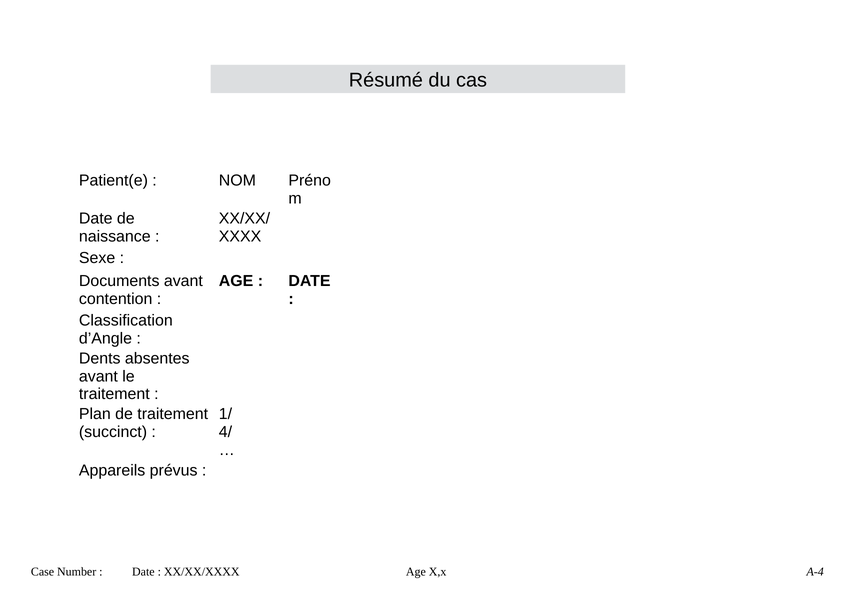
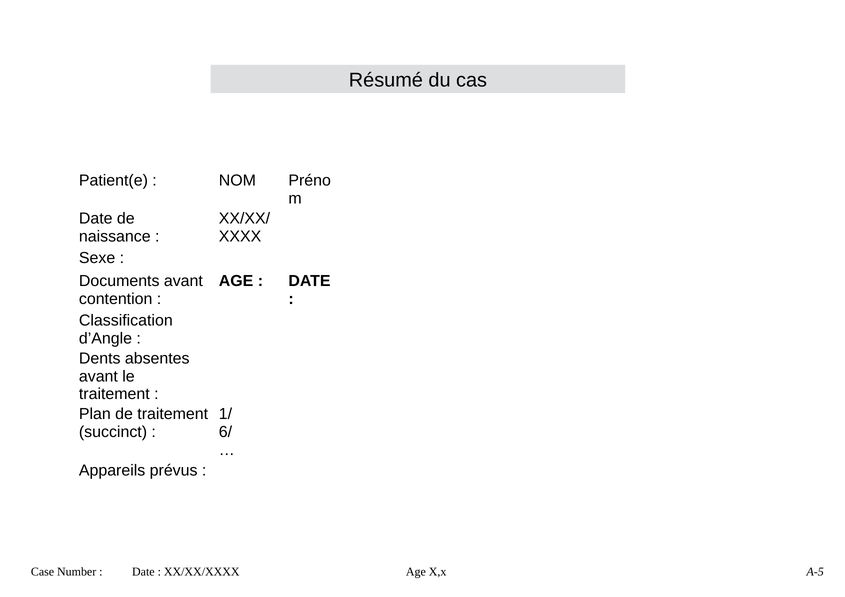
4/: 4/ -> 6/ (225, 432)
A-4: A-4 -> A-5 (815, 572)
